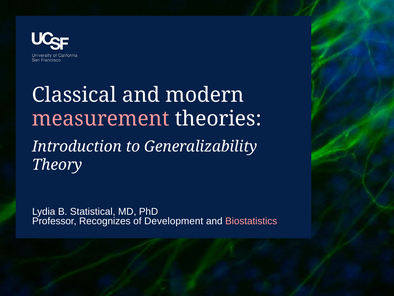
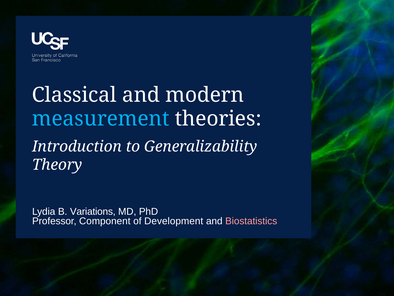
measurement colour: pink -> light blue (101, 118)
Statistical: Statistical -> Variations (93, 211)
Recognizes: Recognizes -> Component (105, 221)
